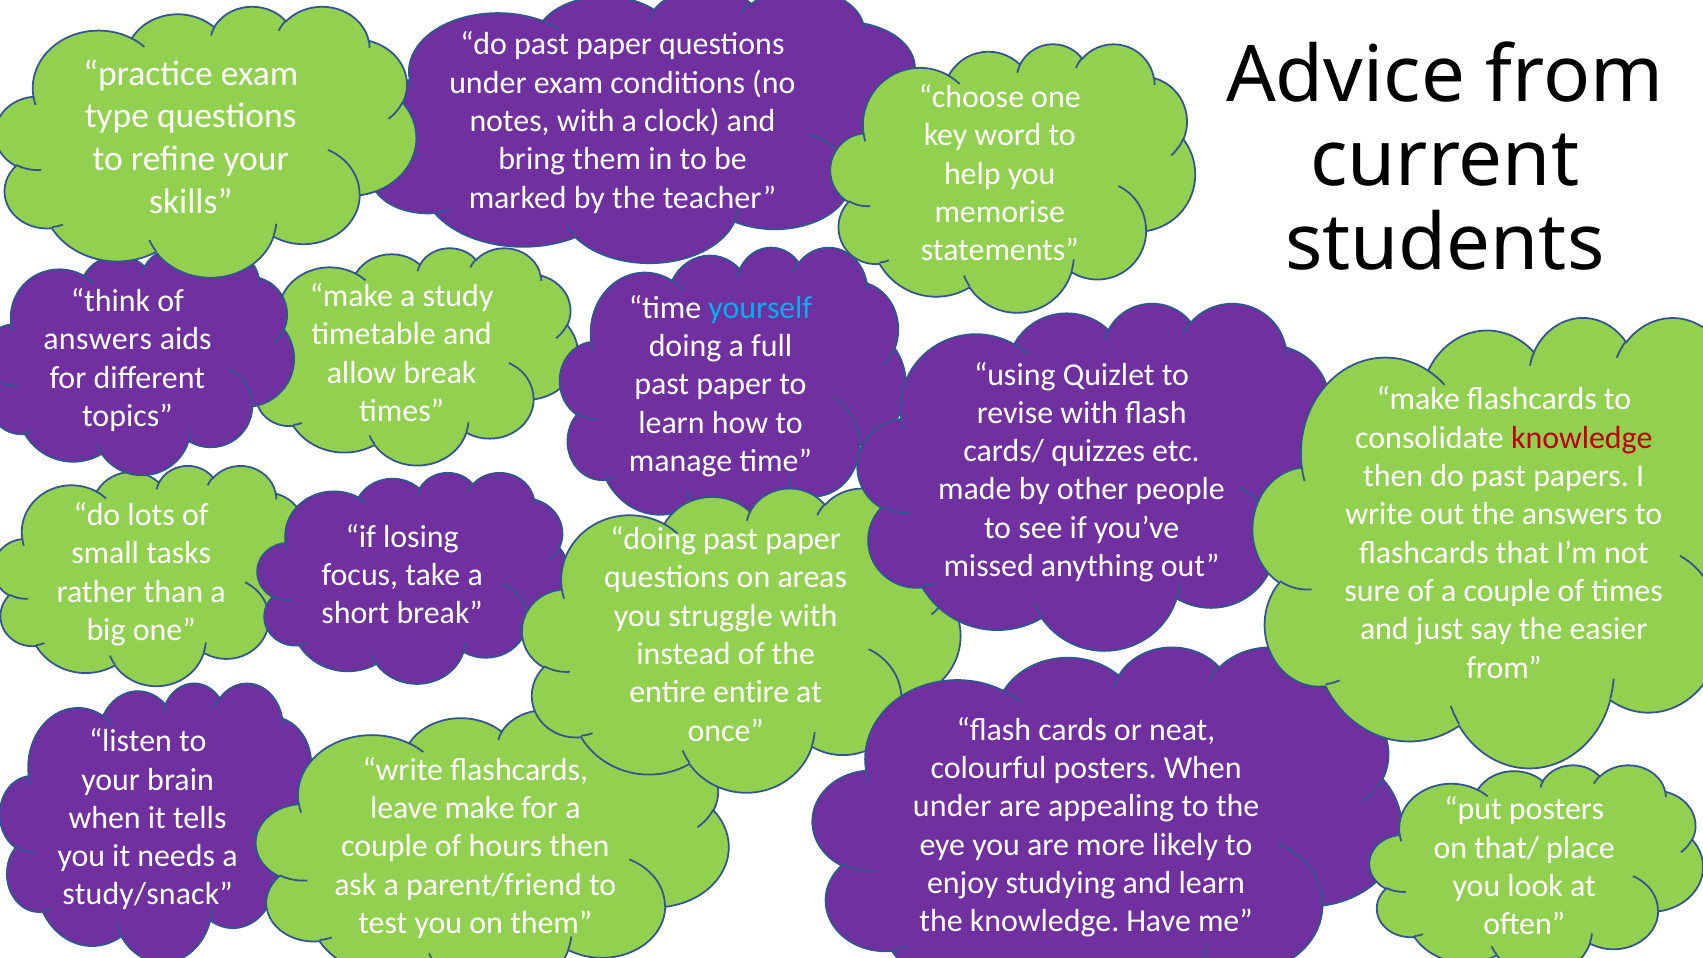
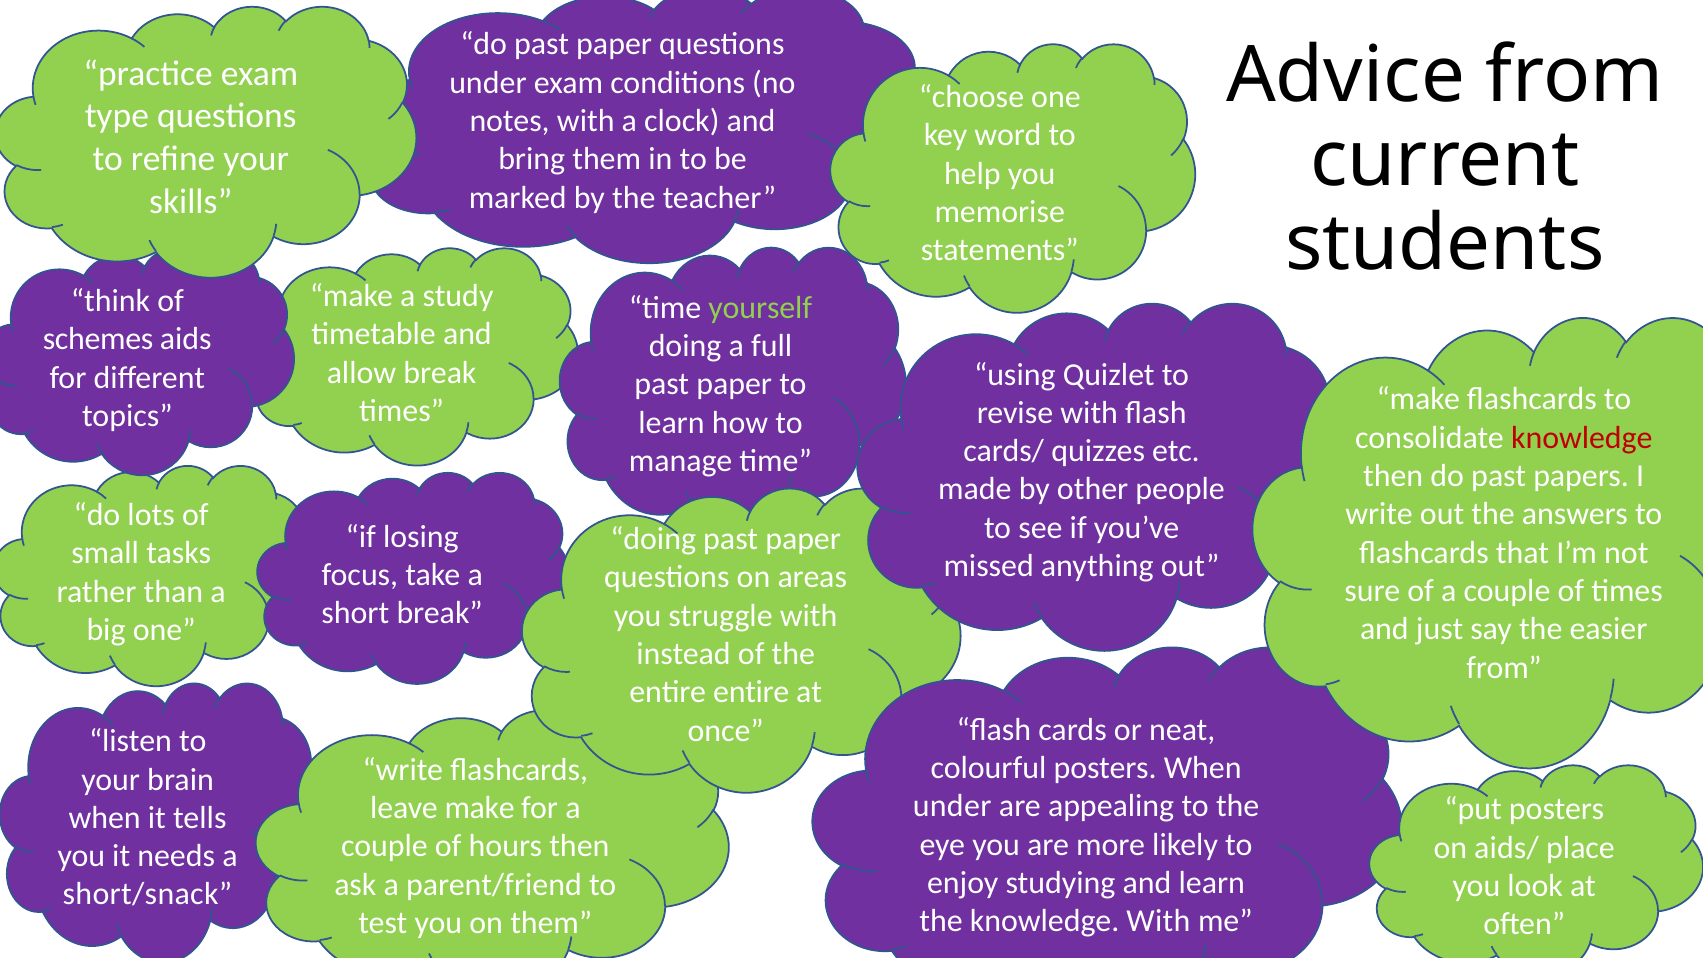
yourself colour: light blue -> light green (760, 308)
answers: answers -> schemes (98, 339)
that/: that/ -> aids/ (1507, 848)
study/snack: study/snack -> short/snack (147, 894)
knowledge Have: Have -> With (1158, 921)
